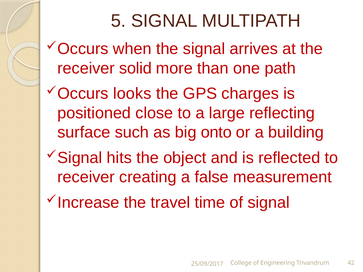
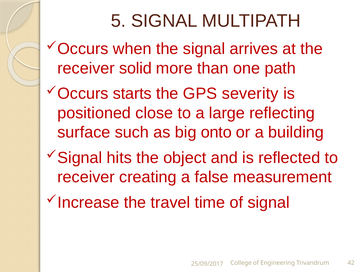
looks: looks -> starts (132, 94)
charges: charges -> severity (250, 94)
